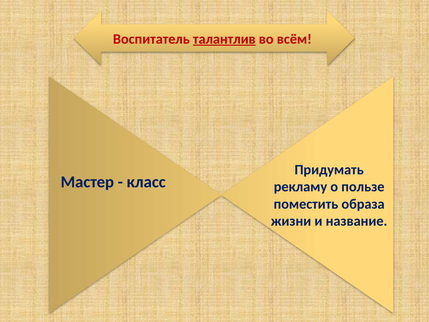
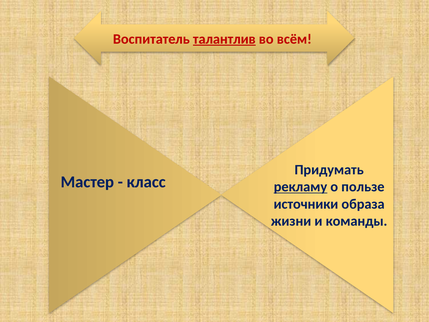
рекламу underline: none -> present (300, 187)
поместить: поместить -> источники (306, 204)
название: название -> команды (357, 221)
